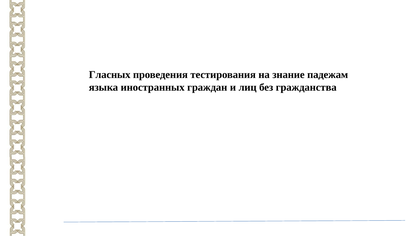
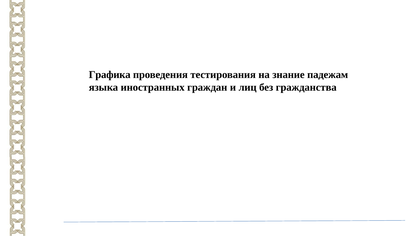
Гласных: Гласных -> Графика (110, 75)
